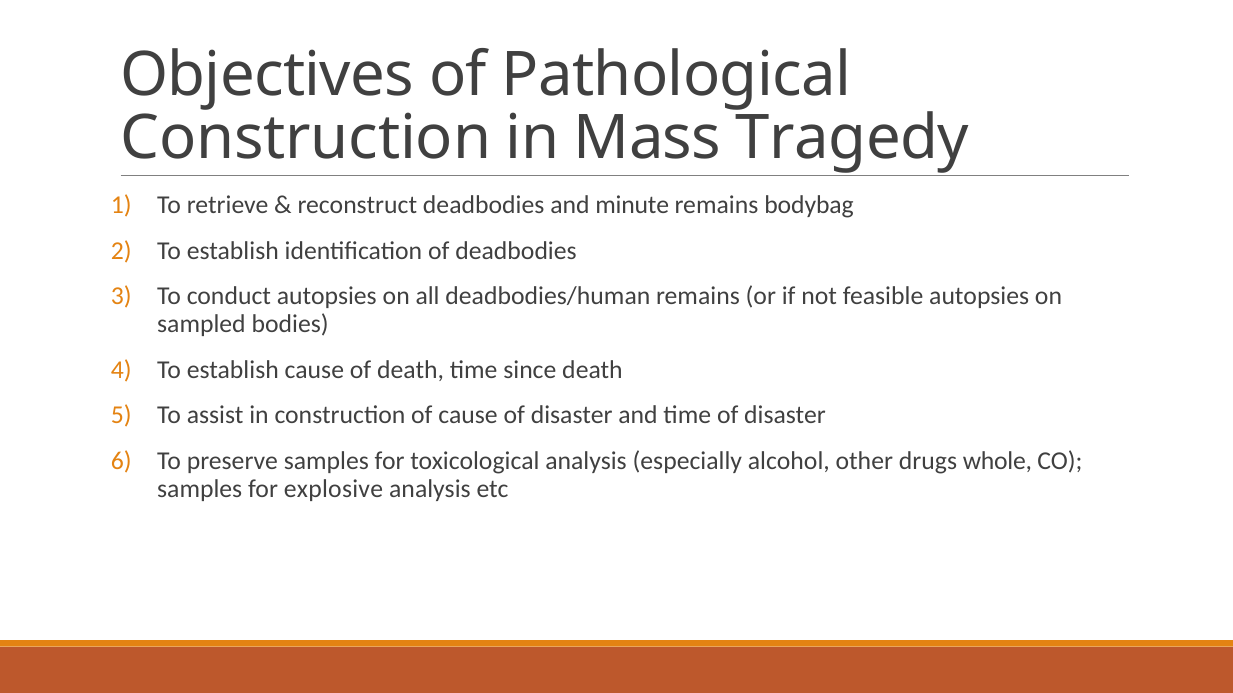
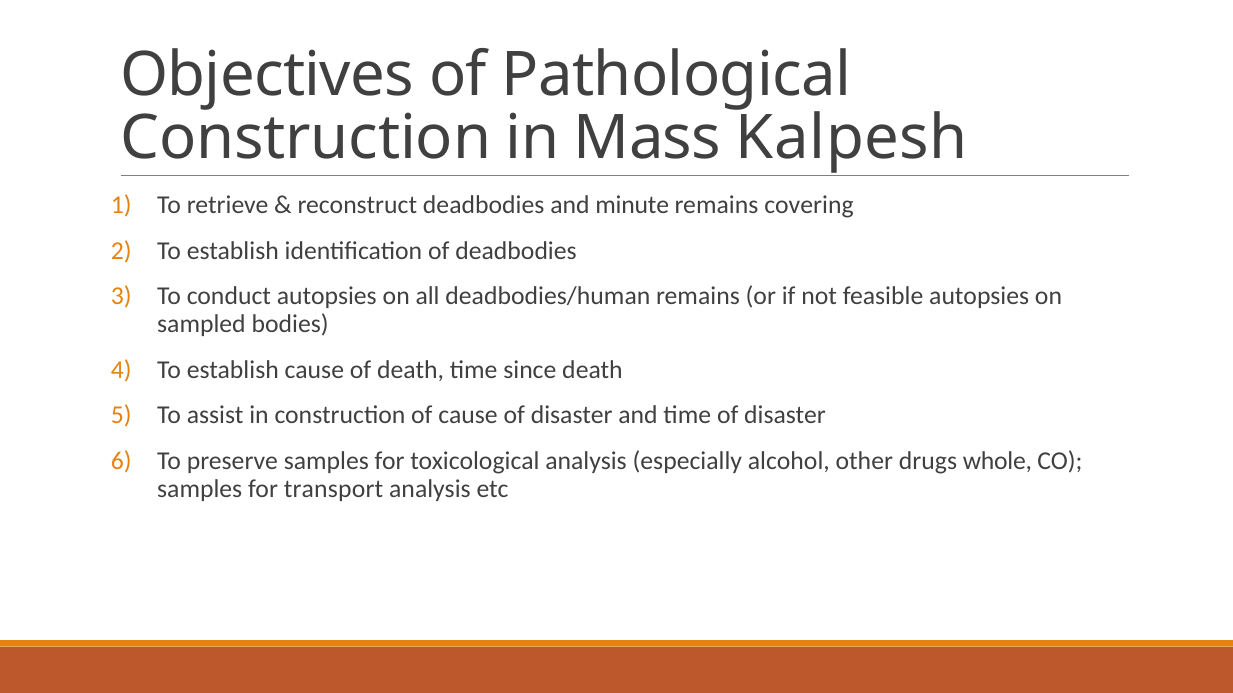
Tragedy: Tragedy -> Kalpesh (852, 138)
bodybag: bodybag -> covering (809, 205)
explosive: explosive -> transport (334, 489)
